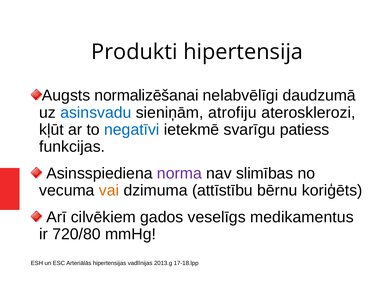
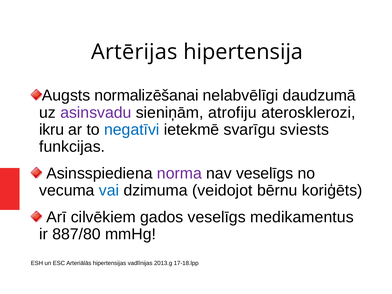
Produkti: Produkti -> Artērijas (134, 52)
asinsvadu colour: blue -> purple (96, 113)
kļūt: kļūt -> ikru (52, 130)
patiess: patiess -> sviests (304, 130)
nav slimības: slimības -> veselīgs (265, 173)
vai colour: orange -> blue (109, 191)
attīstību: attīstību -> veidojot (222, 191)
720/80: 720/80 -> 887/80 (77, 234)
